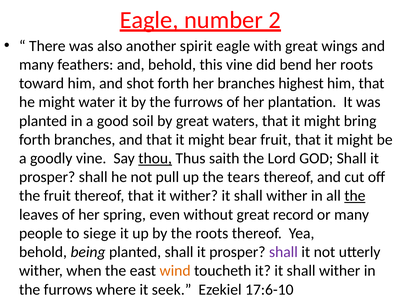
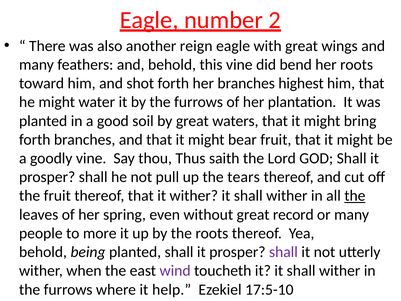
spirit: spirit -> reign (196, 46)
thou underline: present -> none (155, 158)
siege: siege -> more (100, 233)
wind colour: orange -> purple (175, 271)
seek: seek -> help (172, 289)
17:6-10: 17:6-10 -> 17:5-10 (269, 289)
